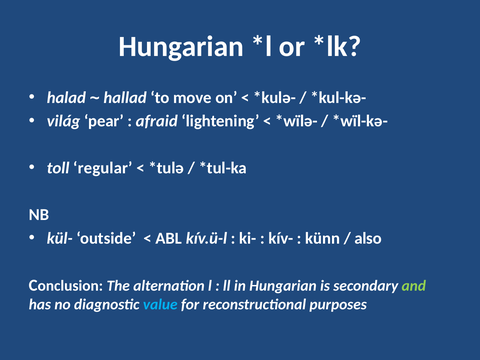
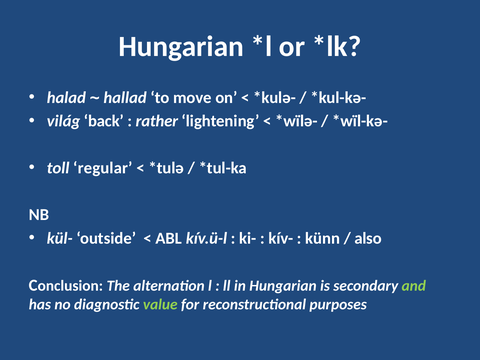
pear: pear -> back (104, 121)
afraid: afraid -> rather (157, 121)
value colour: light blue -> light green (160, 304)
